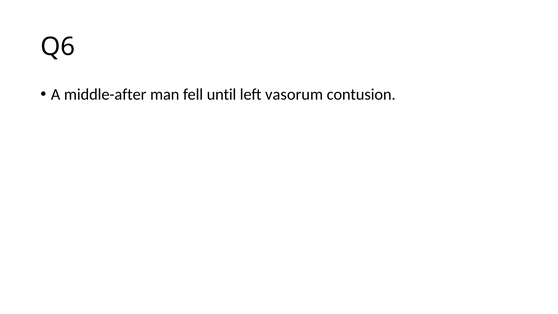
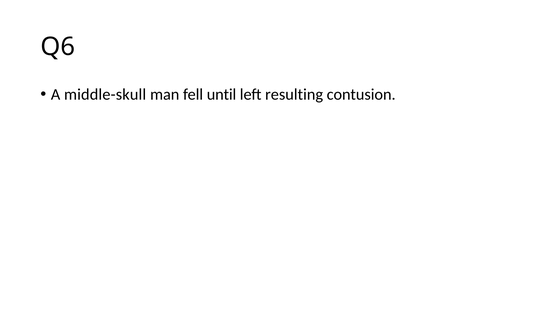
middle-after: middle-after -> middle-skull (105, 94)
vasorum: vasorum -> resulting (294, 94)
